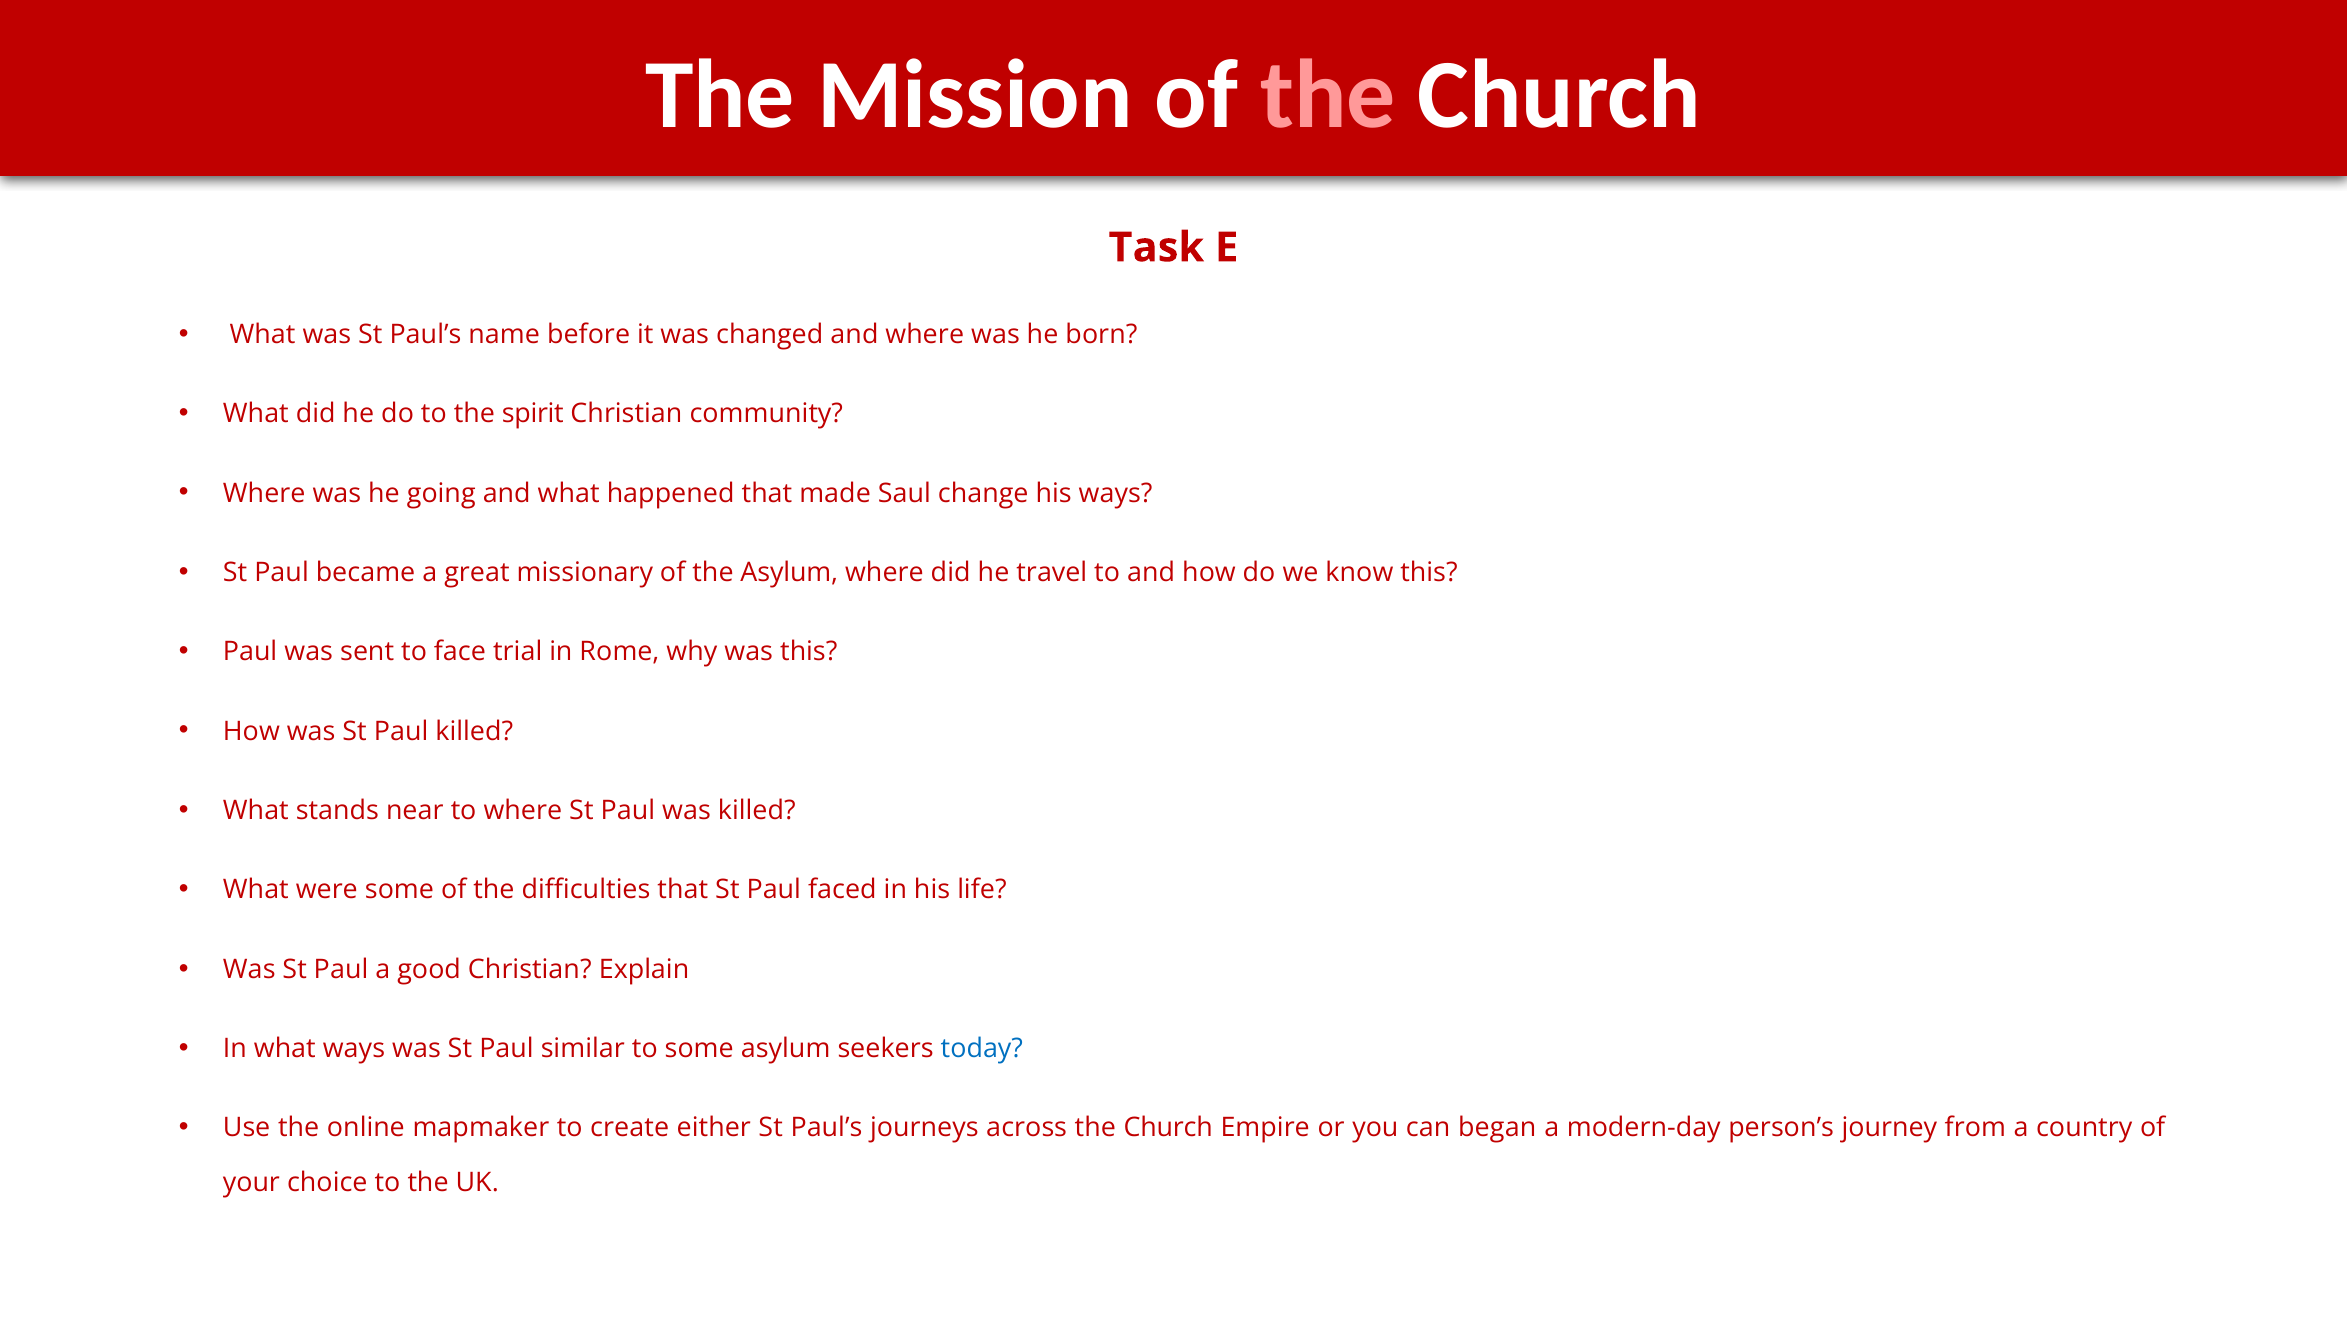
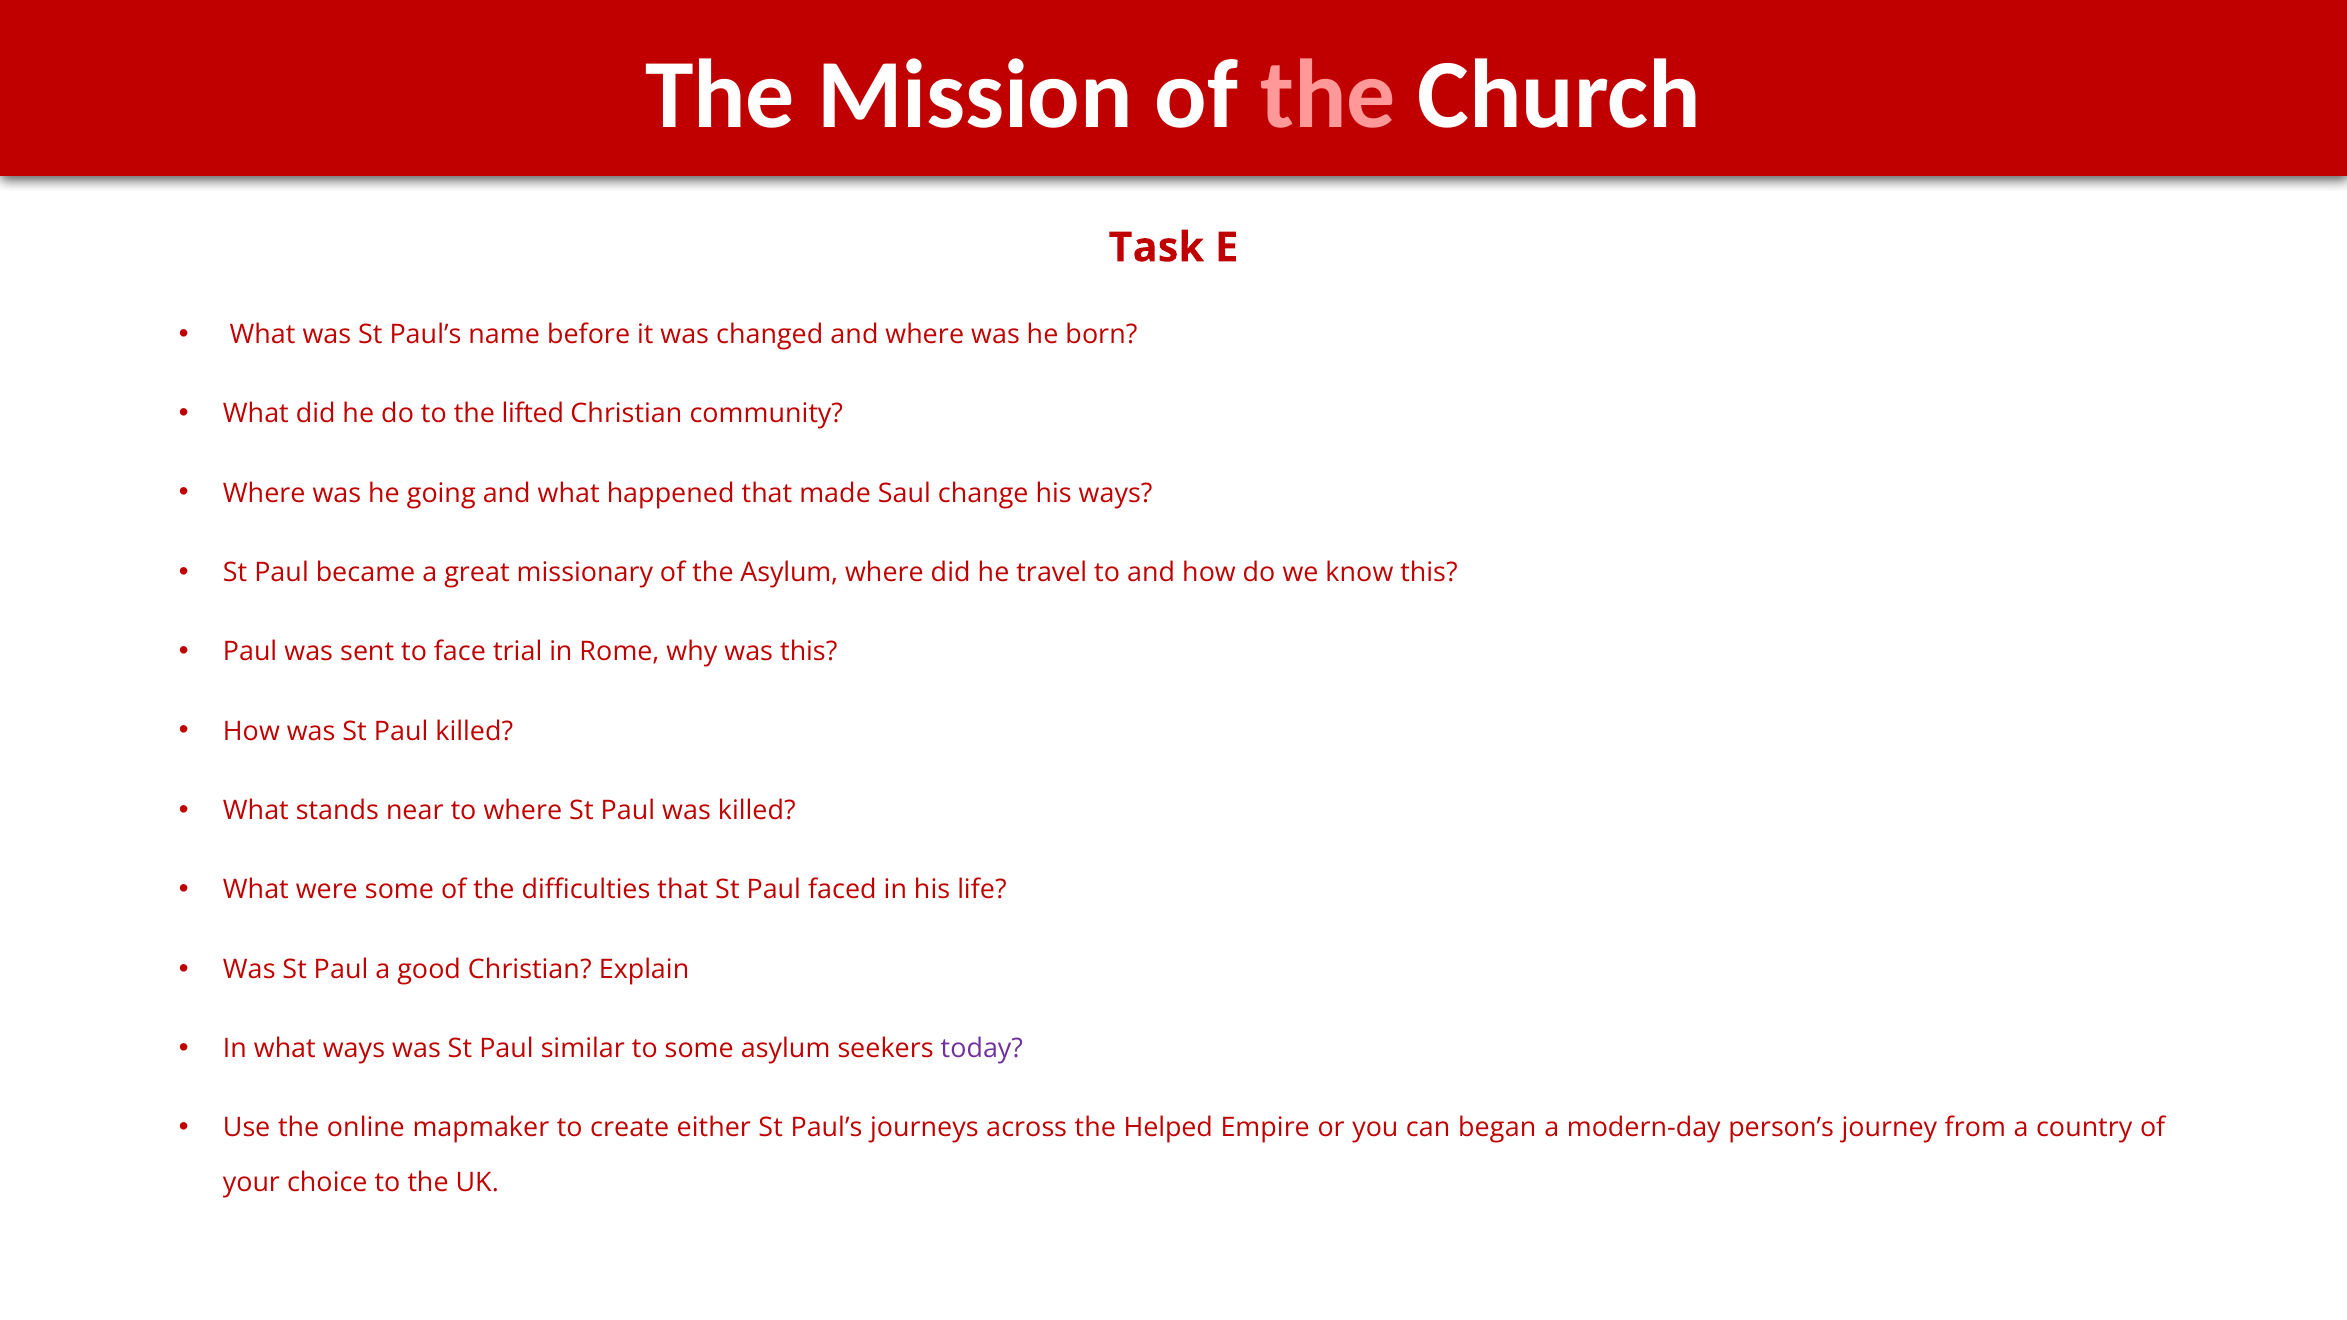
spirit: spirit -> lifted (533, 414)
today colour: blue -> purple (982, 1049)
across the Church: Church -> Helped (1168, 1128)
